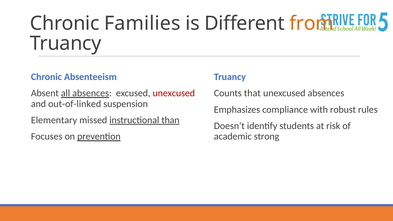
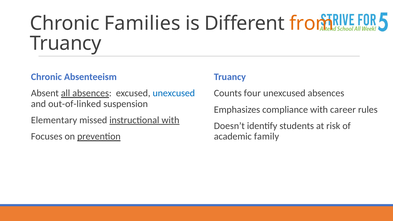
unexcused colour: red -> blue (174, 93)
that: that -> four (252, 93)
robust: robust -> career (343, 110)
instructional than: than -> with (170, 120)
strong: strong -> family (267, 137)
